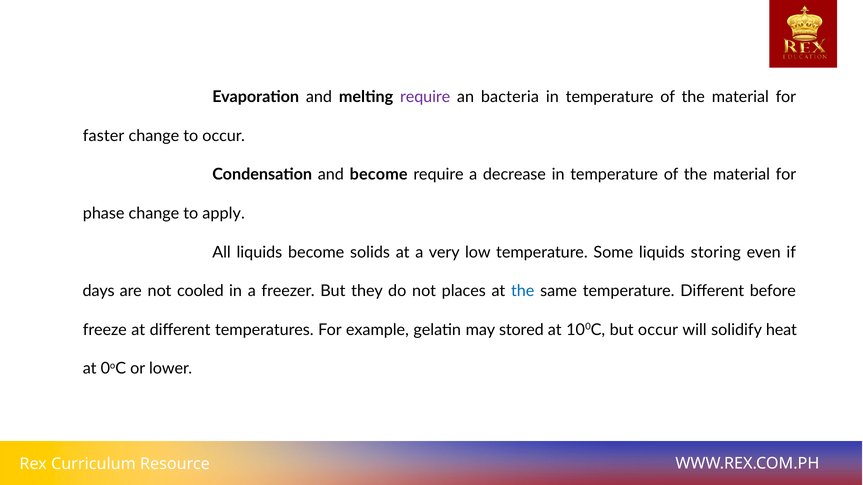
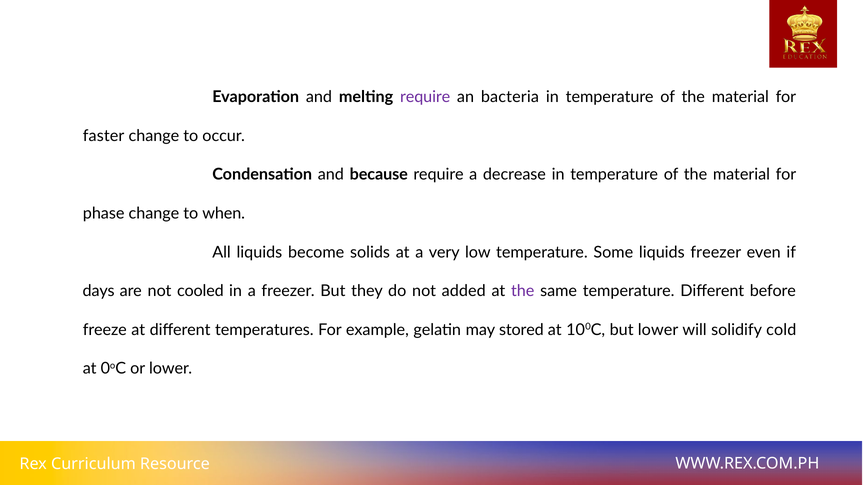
and become: become -> because (379, 175)
apply: apply -> when (224, 214)
liquids storing: storing -> freezer (716, 252)
places: places -> added (464, 291)
the colour: blue -> purple (523, 291)
but occur: occur -> lower (658, 330)
heat: heat -> cold (781, 330)
